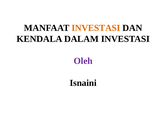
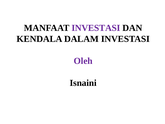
INVESTASI colour: orange -> purple (96, 28)
